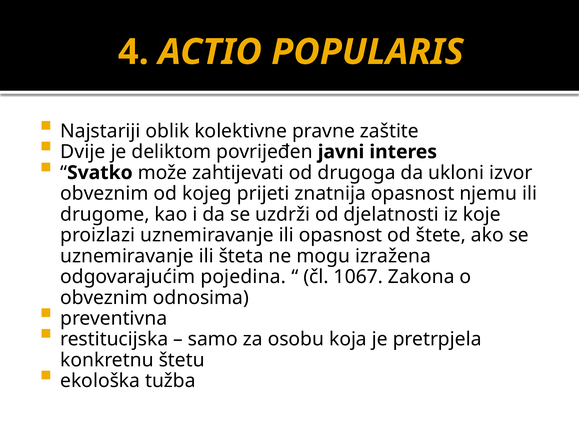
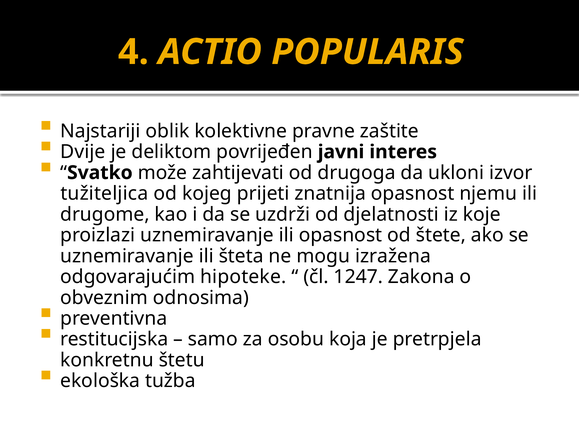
obveznim: obveznim -> tužiteljica (104, 194)
pojedina: pojedina -> hipoteke (243, 277)
1067: 1067 -> 1247 (358, 277)
